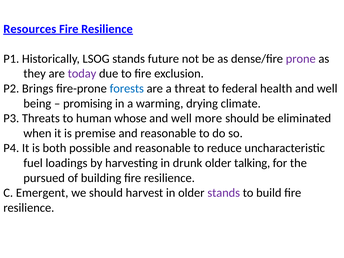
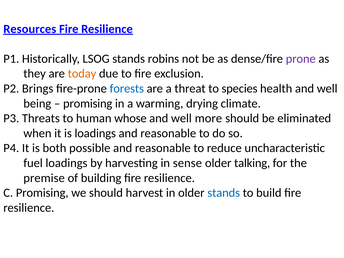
future: future -> robins (163, 59)
today colour: purple -> orange (82, 74)
federal: federal -> species (240, 89)
is premise: premise -> loadings (95, 133)
drunk: drunk -> sense (187, 163)
pursued: pursued -> premise (44, 178)
C Emergent: Emergent -> Promising (42, 193)
stands colour: purple -> blue (224, 193)
